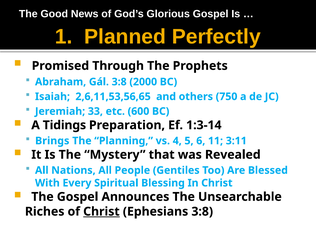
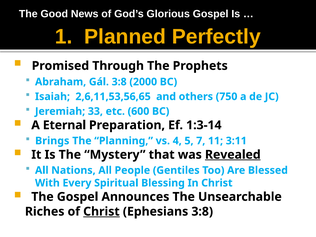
Tidings: Tidings -> Eternal (64, 125)
6: 6 -> 7 (201, 141)
Revealed underline: none -> present (233, 155)
